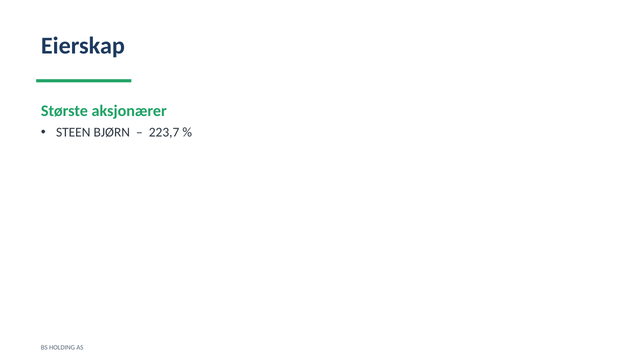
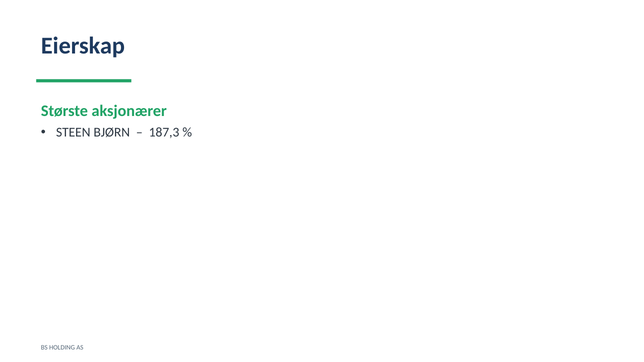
223,7: 223,7 -> 187,3 (164, 132)
